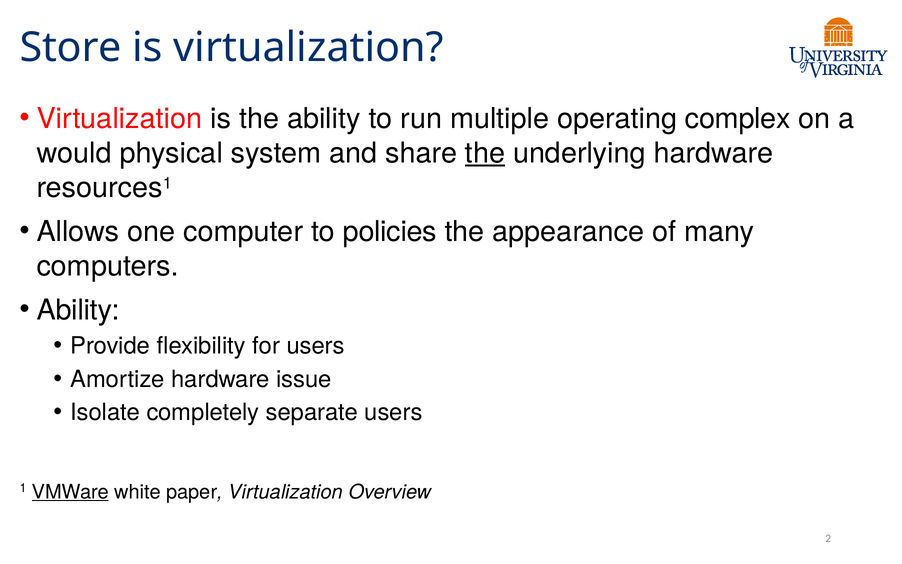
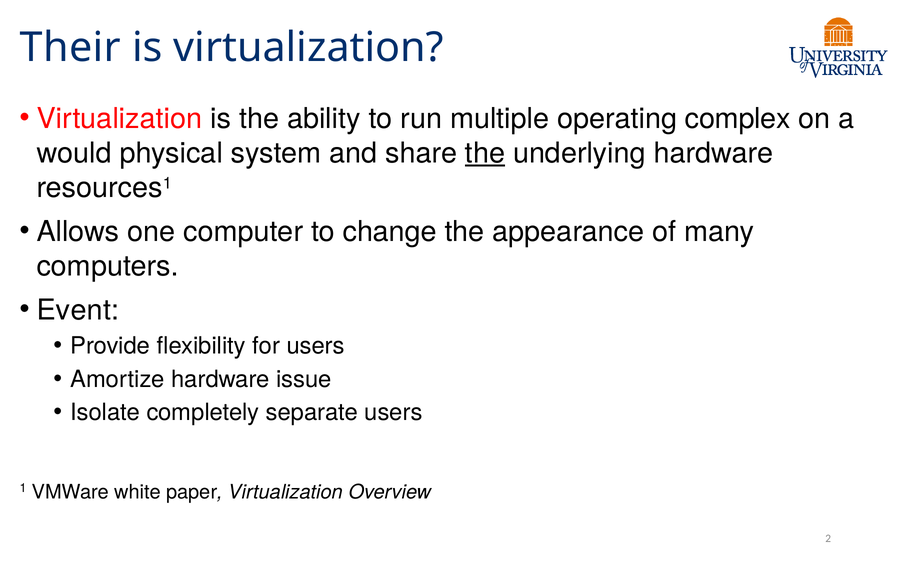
Store: Store -> Their (70, 47)
policies: policies -> change (390, 232)
Ability: Ability -> Event (78, 310)
VMWare underline: present -> none (70, 492)
